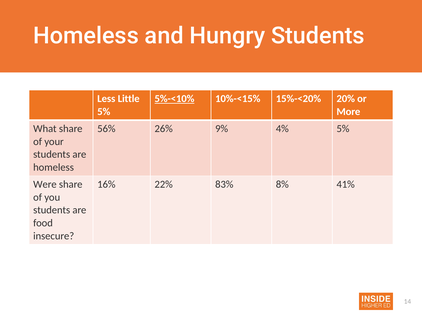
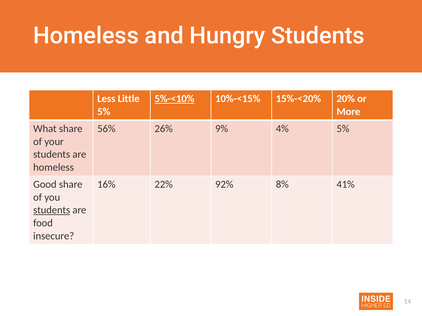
Were: Were -> Good (45, 185)
83%: 83% -> 92% (224, 185)
students underline: none -> present (52, 210)
